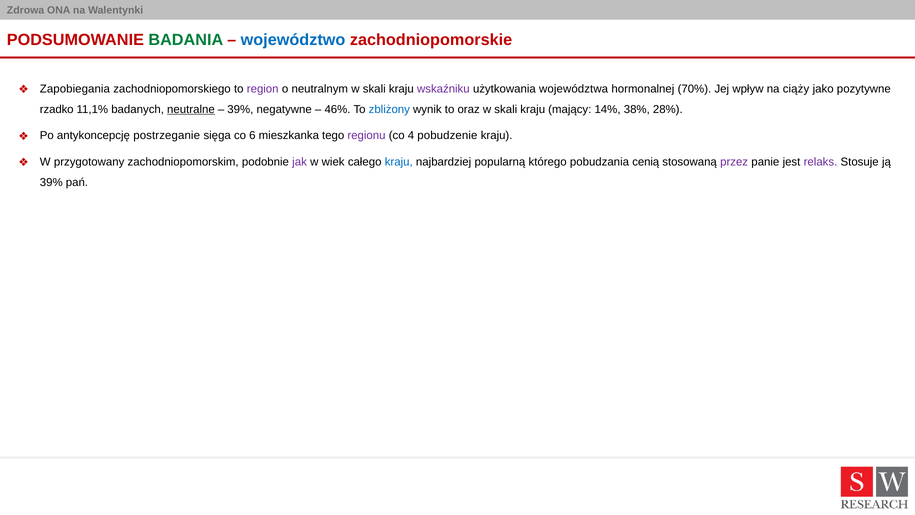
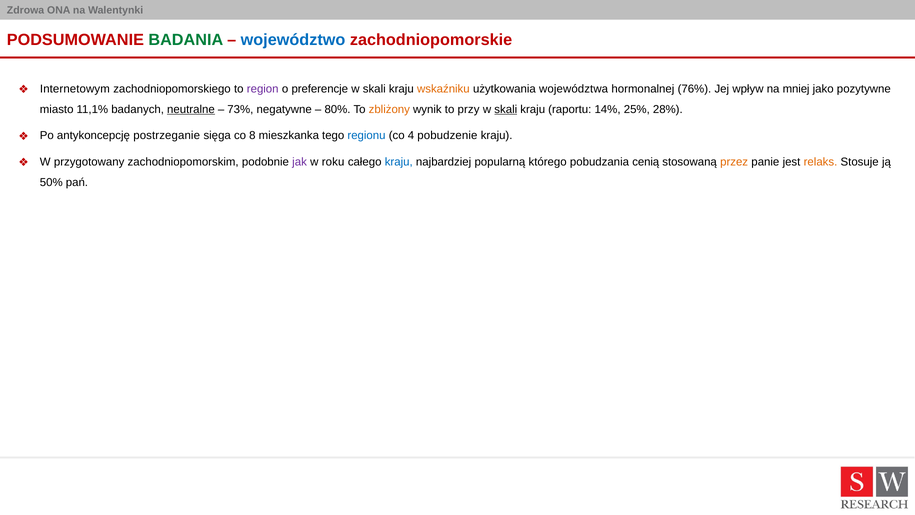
Zapobiegania: Zapobiegania -> Internetowym (75, 89)
neutralnym: neutralnym -> preferencje (320, 89)
wskaźniku colour: purple -> orange (443, 89)
70%: 70% -> 76% (694, 89)
ciąży: ciąży -> mniej (796, 89)
rzadko: rzadko -> miasto (57, 109)
39%: 39% -> 73% (240, 109)
46%: 46% -> 80% (338, 109)
zbliżony colour: blue -> orange (389, 109)
oraz: oraz -> przy (469, 109)
skali underline: none -> present (506, 109)
mający: mający -> raportu (570, 109)
38%: 38% -> 25% (637, 109)
6: 6 -> 8 (252, 136)
regionu colour: purple -> blue (367, 136)
wiek: wiek -> roku (333, 162)
przez colour: purple -> orange (734, 162)
relaks colour: purple -> orange (821, 162)
39%: 39% -> 50% (51, 183)
